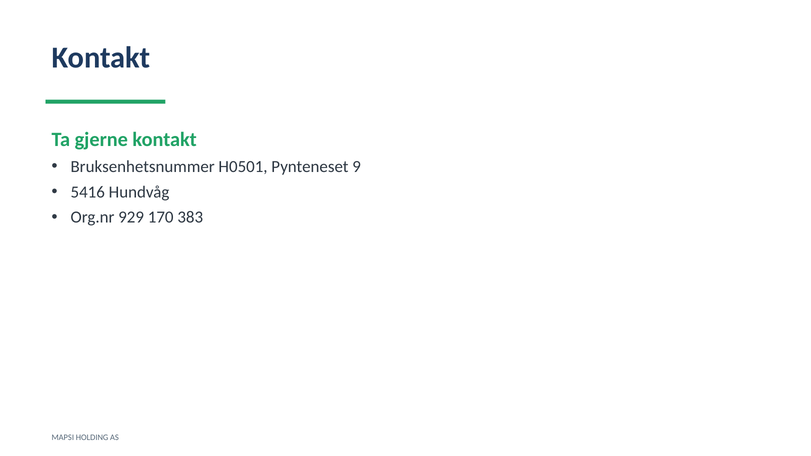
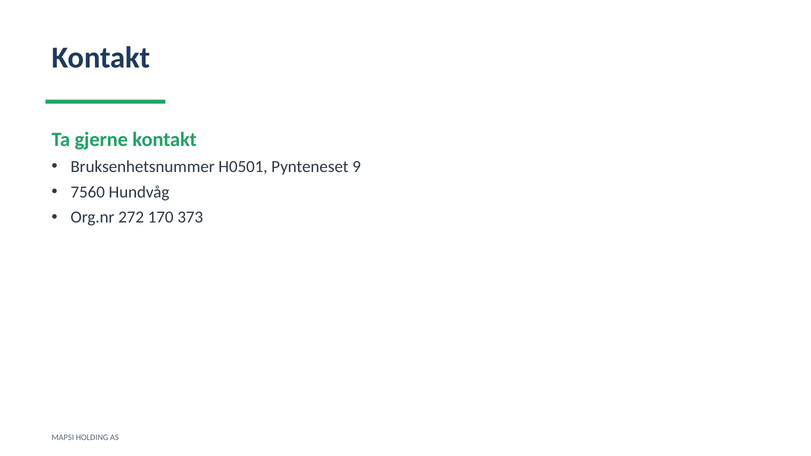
5416: 5416 -> 7560 (88, 192)
929: 929 -> 272 (131, 217)
383: 383 -> 373 (190, 217)
